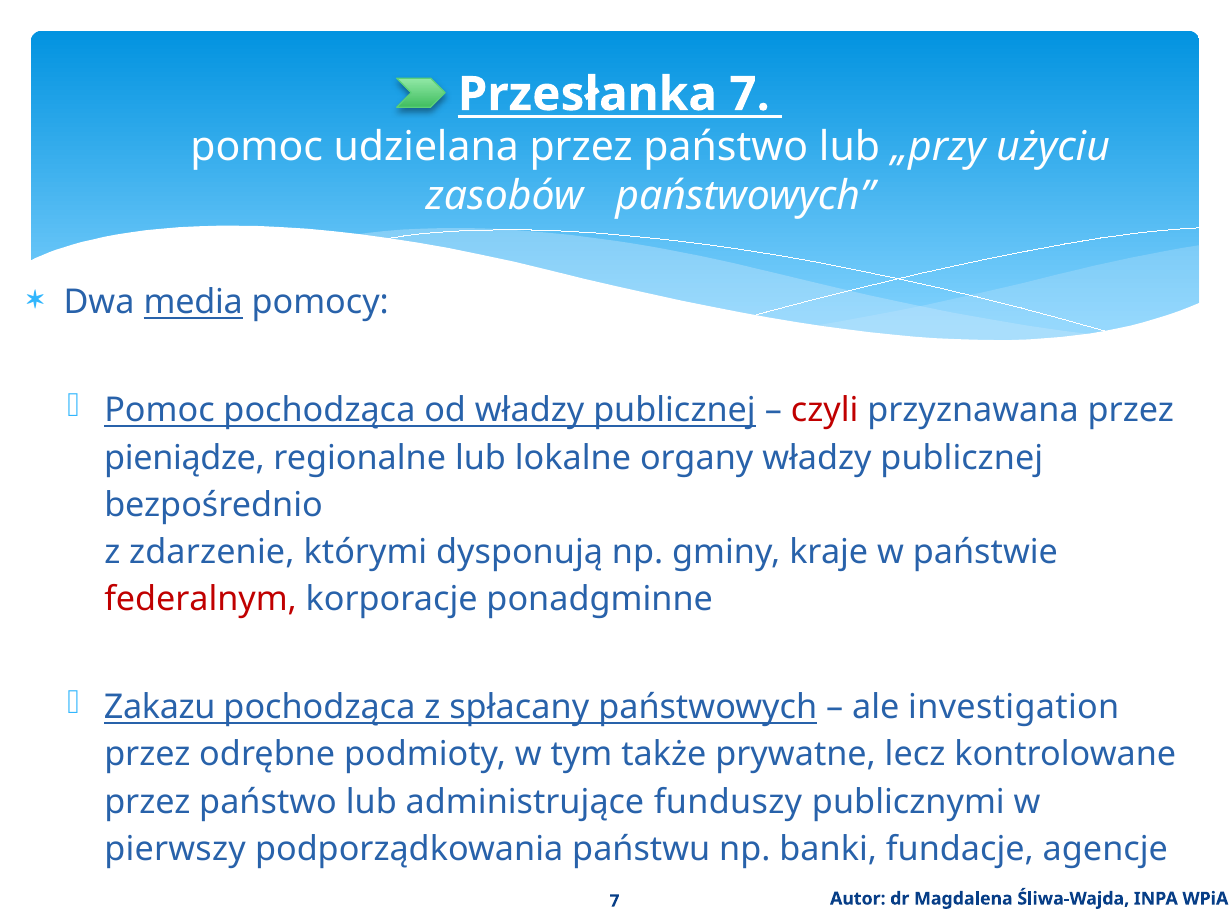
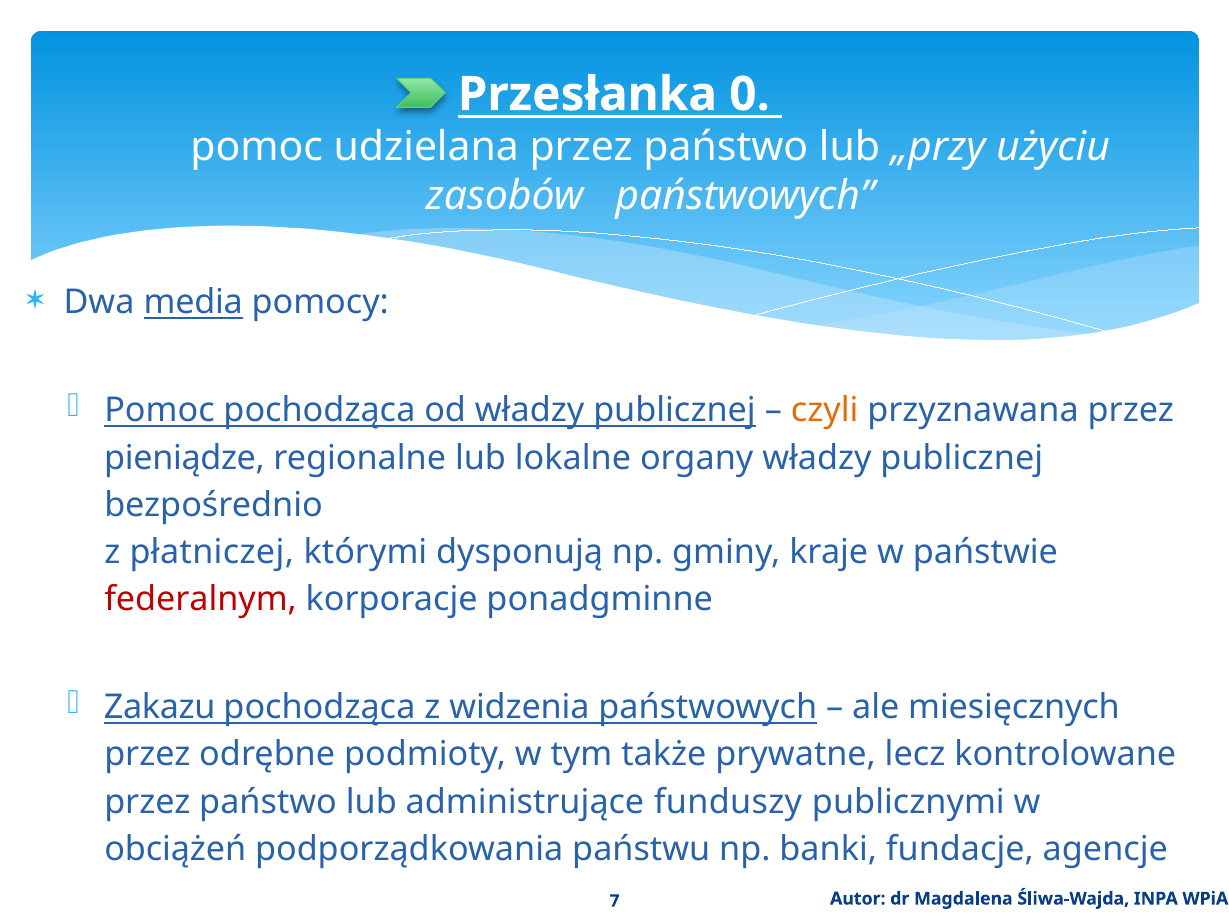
Przesłanka 7: 7 -> 0 (750, 94)
czyli colour: red -> orange (825, 411)
zdarzenie: zdarzenie -> płatniczej (212, 552)
spłacany: spłacany -> widzenia (519, 707)
investigation: investigation -> miesięcznych (1014, 707)
pierwszy: pierwszy -> obciążeń (175, 849)
